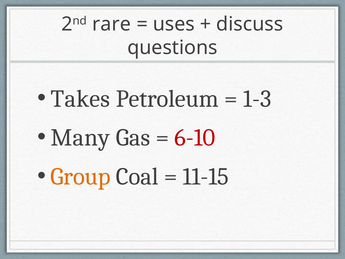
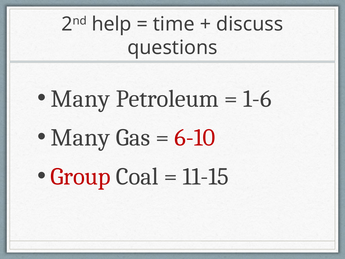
rare: rare -> help (112, 24)
uses: uses -> time (174, 24)
Takes: Takes -> Many (80, 99)
1-3: 1-3 -> 1-6 (257, 99)
Group colour: orange -> red (81, 176)
